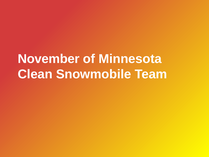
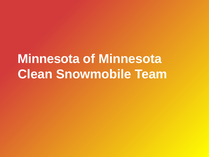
November: November -> Minnesota (49, 59)
